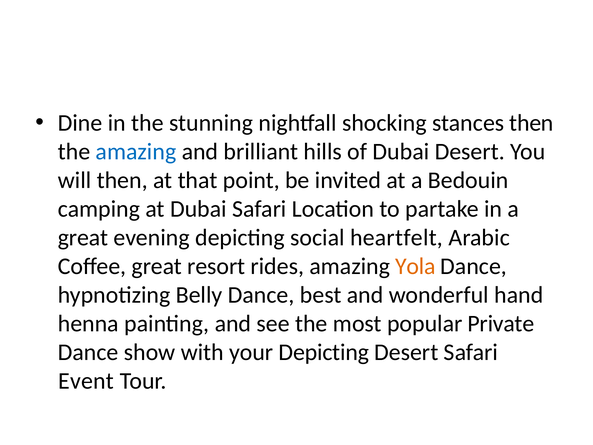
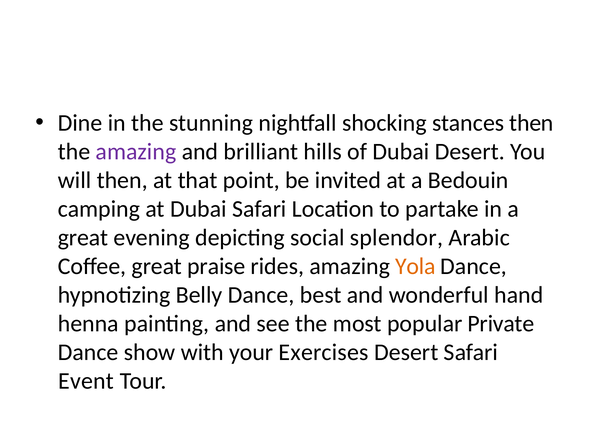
amazing colour: blue -> purple (136, 151)
heartfelt: heartfelt -> splendor (396, 237)
resort: resort -> praise (216, 266)
your Depicting: Depicting -> Exercises (324, 352)
